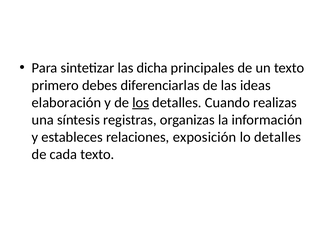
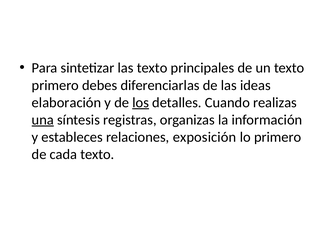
las dicha: dicha -> texto (152, 68)
una underline: none -> present (43, 120)
lo detalles: detalles -> primero (278, 138)
